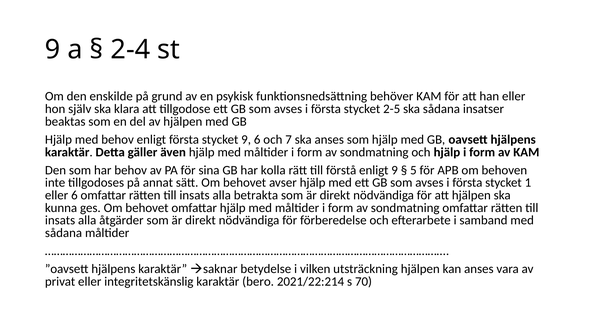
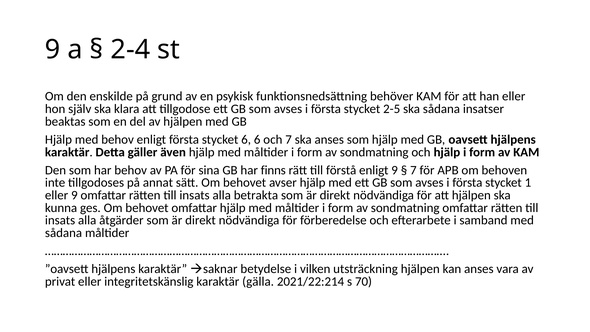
stycket 9: 9 -> 6 (246, 139)
kolla: kolla -> finns (273, 170)
5: 5 -> 7 (413, 170)
eller 6: 6 -> 9 (74, 195)
bero: bero -> gälla (258, 281)
